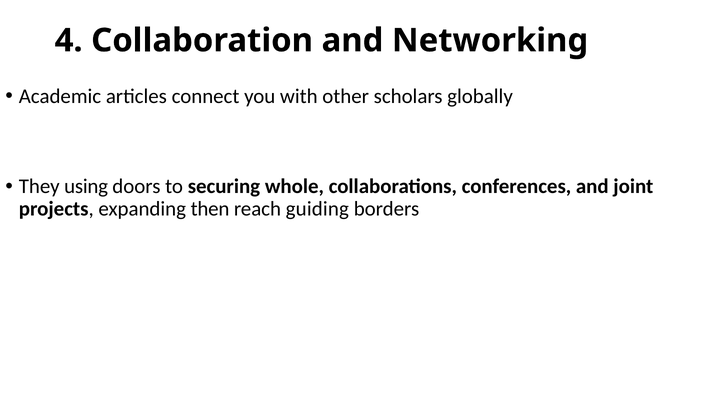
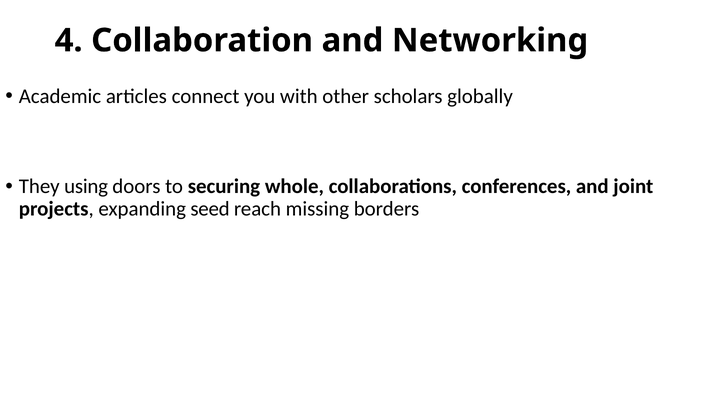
then: then -> seed (210, 209)
guiding: guiding -> missing (317, 209)
